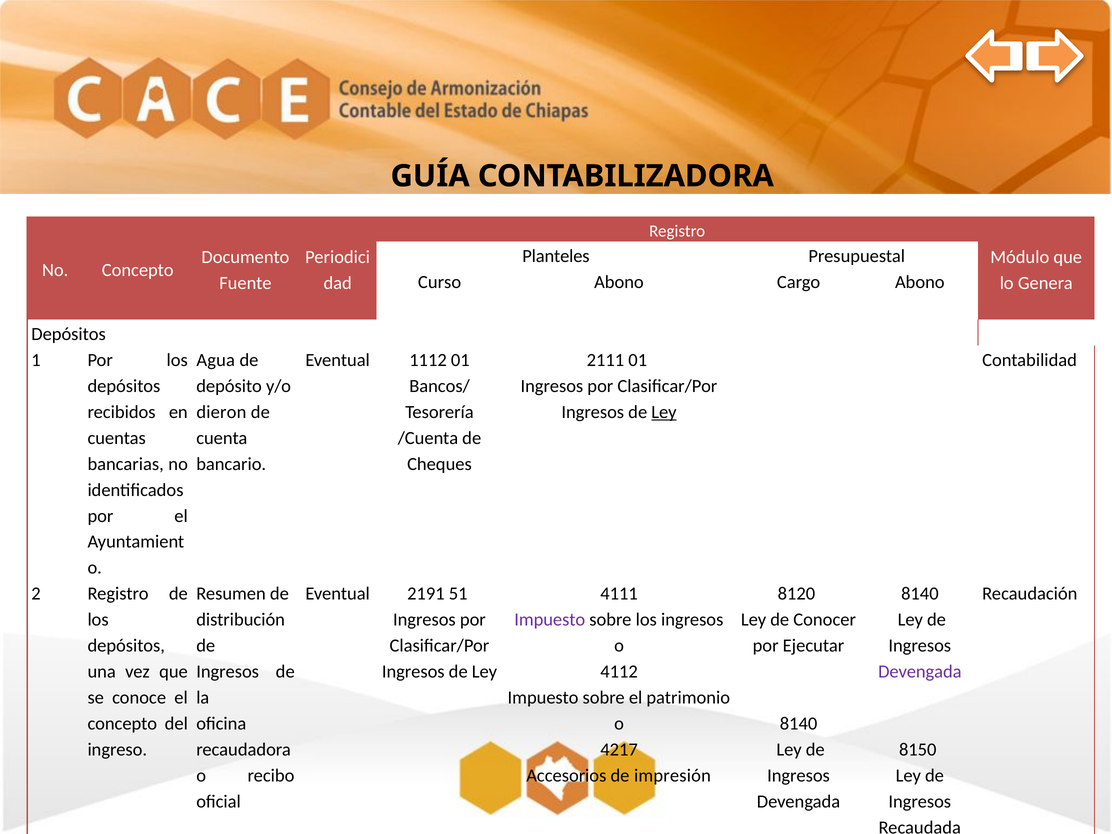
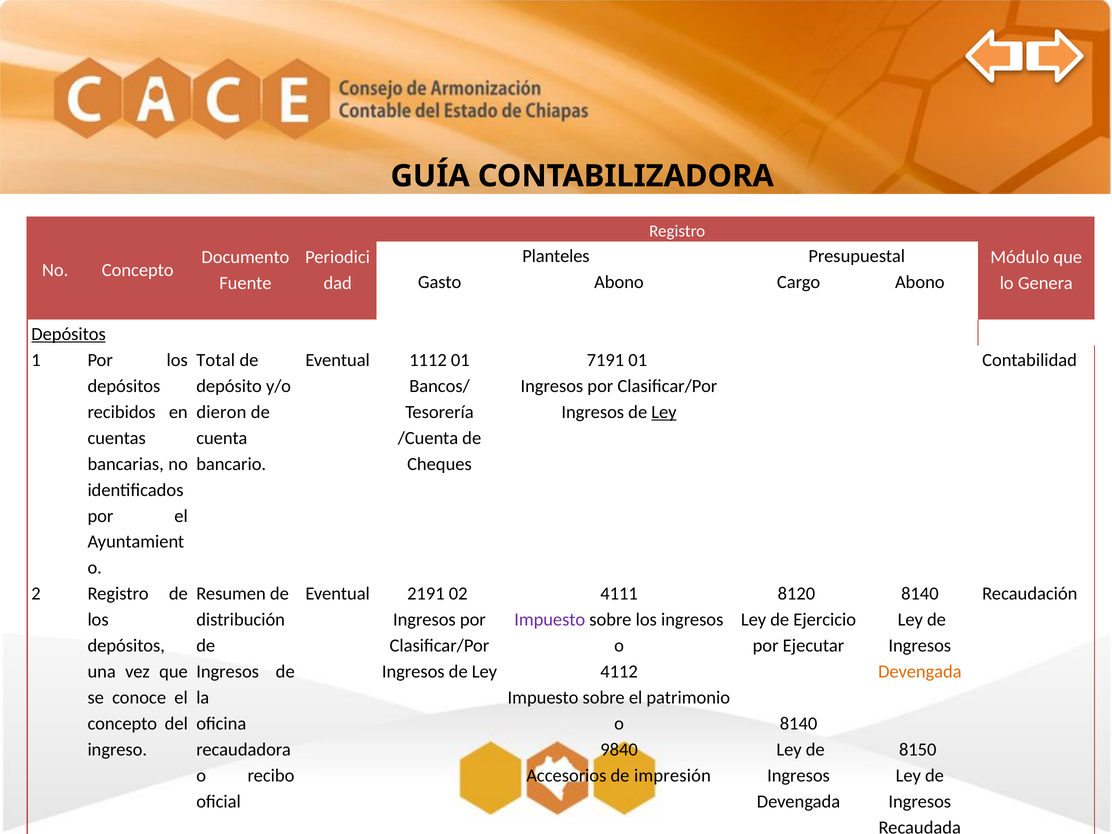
Curso: Curso -> Gasto (440, 282)
Depósitos underline: none -> present (69, 334)
Agua: Agua -> Total (216, 360)
2111: 2111 -> 7191 (605, 360)
51: 51 -> 02 (458, 594)
Conocer: Conocer -> Ejercicio (825, 620)
Devengada colour: purple -> orange (920, 672)
4217: 4217 -> 9840 (619, 750)
